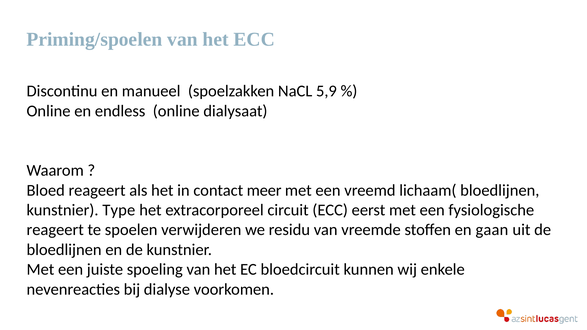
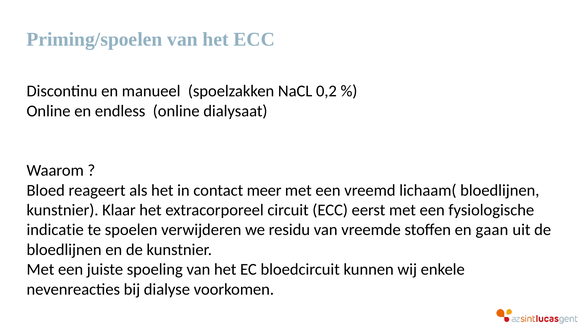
5,9: 5,9 -> 0,2 (326, 91)
Type: Type -> Klaar (119, 210)
reageert: reageert -> indicatie (55, 230)
